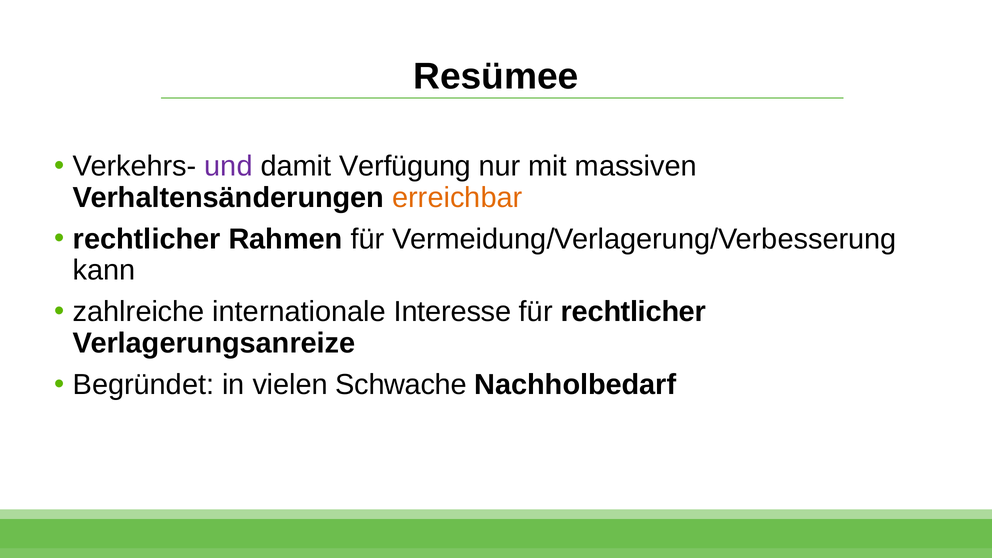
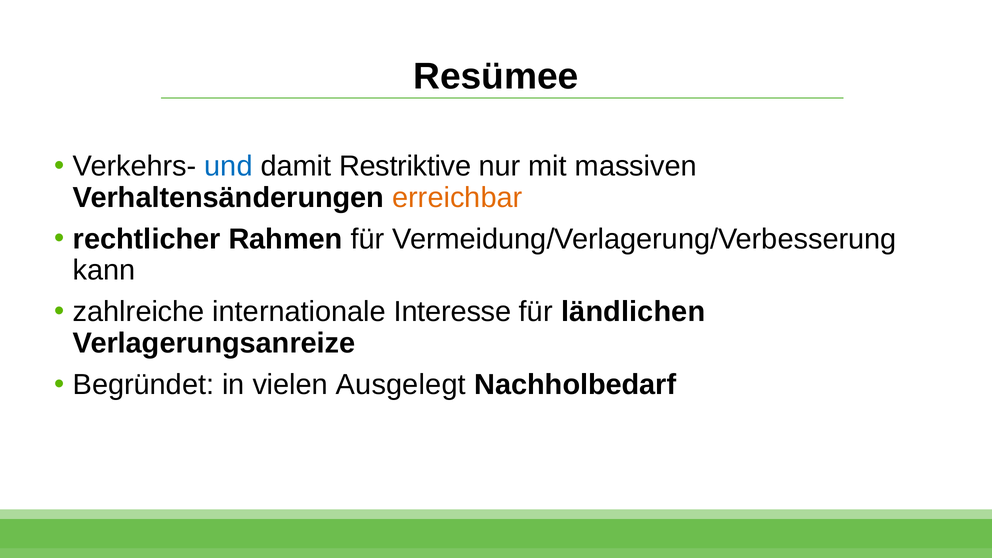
und colour: purple -> blue (229, 166)
Verfügung: Verfügung -> Restriktive (405, 166)
für rechtlicher: rechtlicher -> ländlichen (633, 312)
Schwache: Schwache -> Ausgelegt (401, 385)
